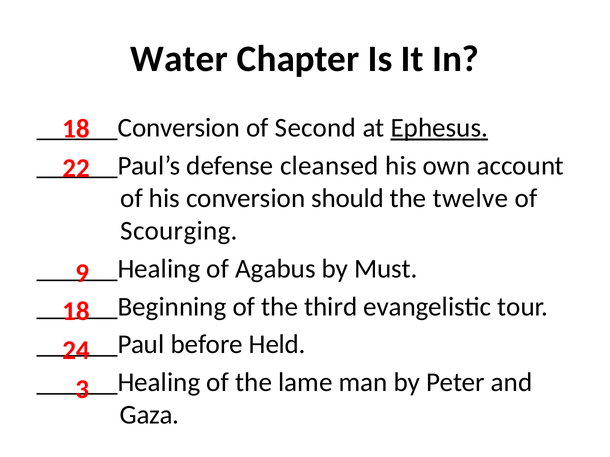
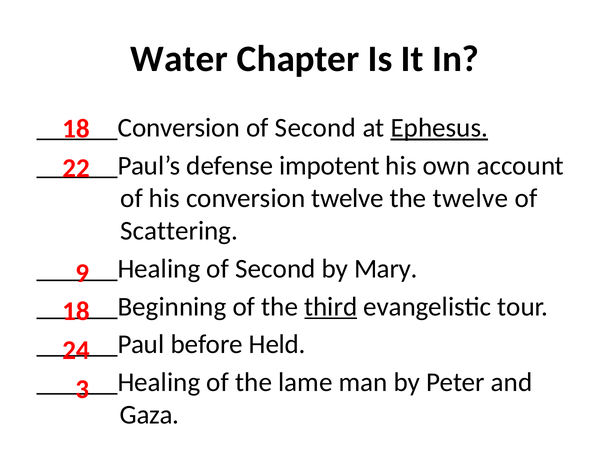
cleansed: cleansed -> impotent (330, 166)
conversion should: should -> twelve (348, 198)
Scourging: Scourging -> Scattering (179, 231)
Agabus: Agabus -> Second (275, 269)
Must: Must -> Mary (386, 269)
third underline: none -> present (331, 307)
